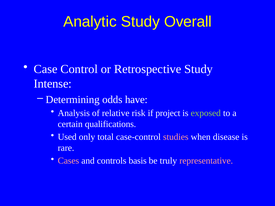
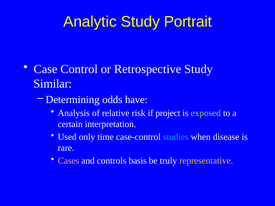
Overall: Overall -> Portrait (188, 22)
Intense: Intense -> Similar (53, 84)
qualifications: qualifications -> interpretation (110, 124)
total: total -> time (106, 137)
studies colour: pink -> light blue (176, 137)
representative colour: pink -> yellow (206, 161)
